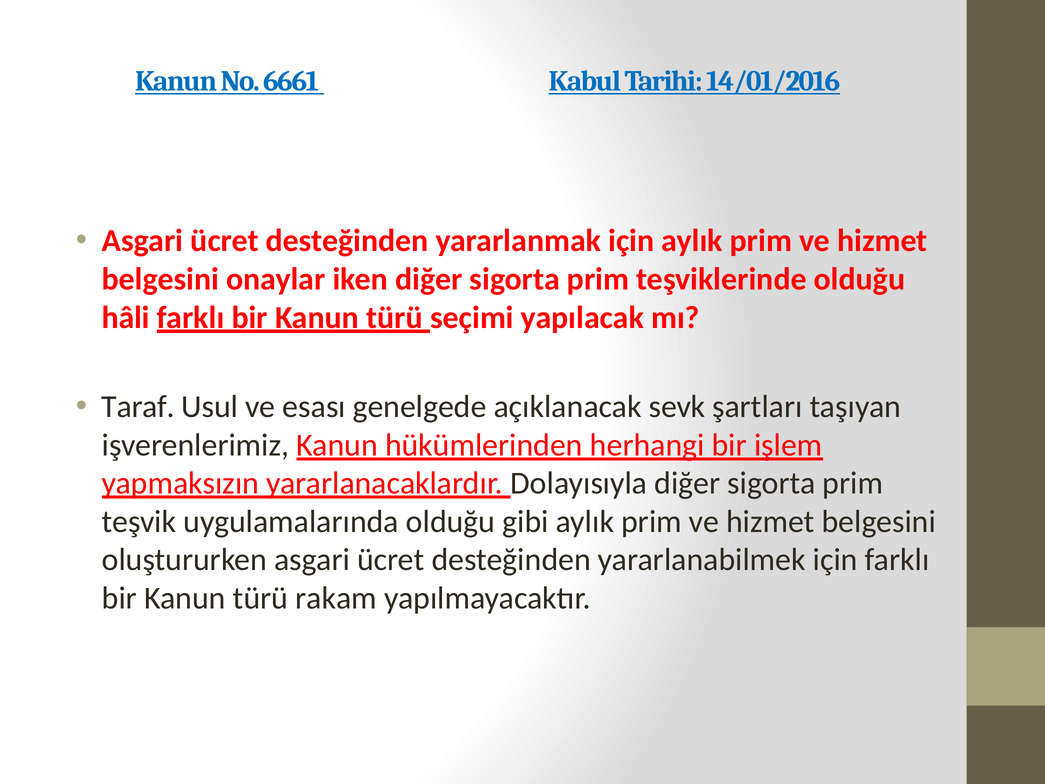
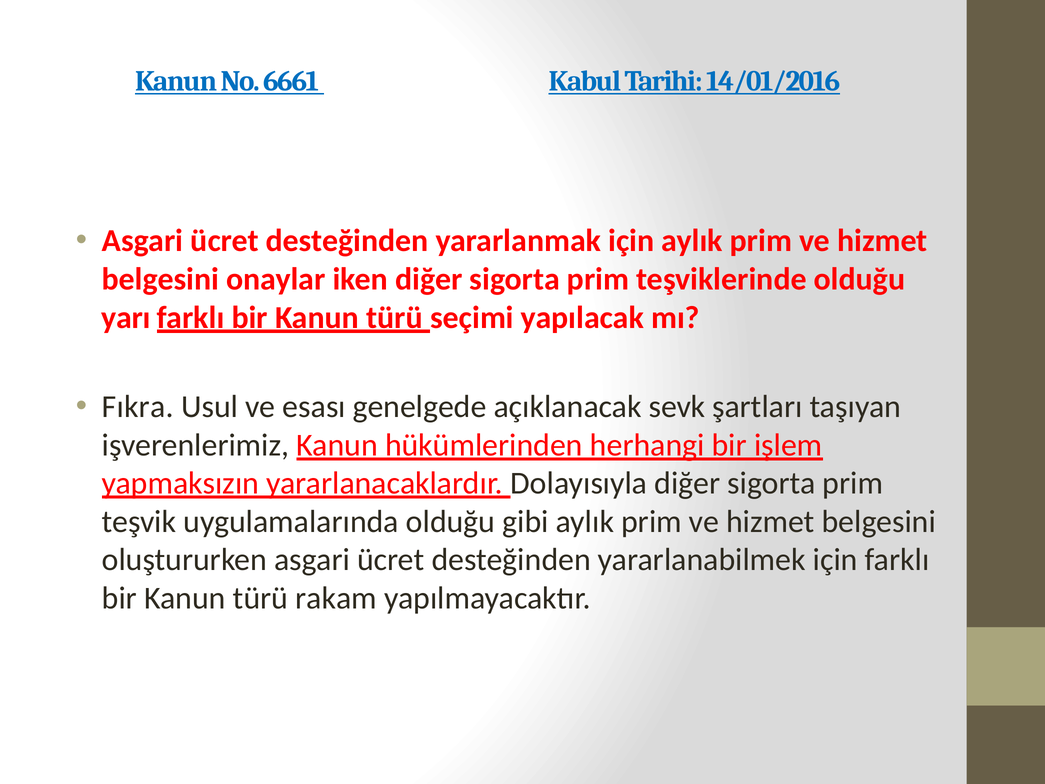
hâli: hâli -> yarı (126, 317)
Taraf: Taraf -> Fıkra (138, 407)
